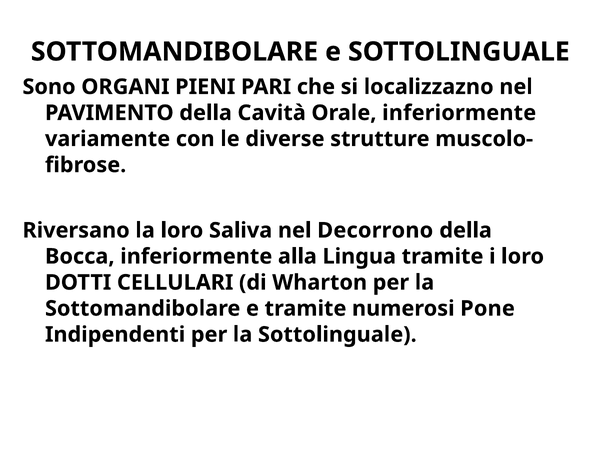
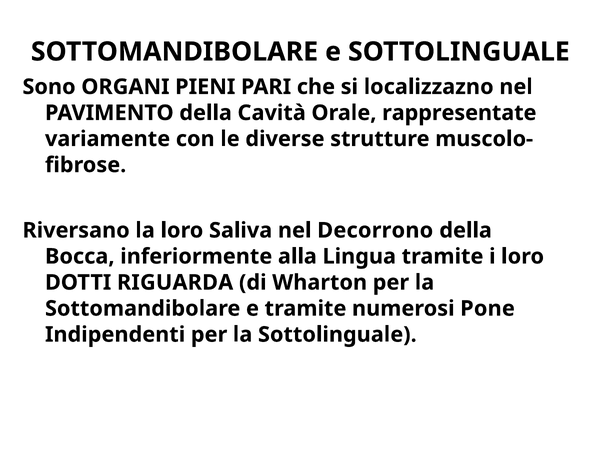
Orale inferiormente: inferiormente -> rappresentate (459, 113)
CELLULARI: CELLULARI -> RIGUARDA (175, 282)
